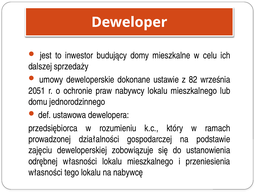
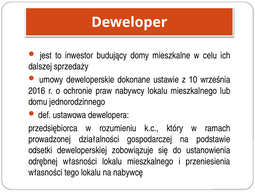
82: 82 -> 10 (193, 79)
2051: 2051 -> 2016 (37, 90)
zajęciu: zajęciu -> odsetki (40, 150)
